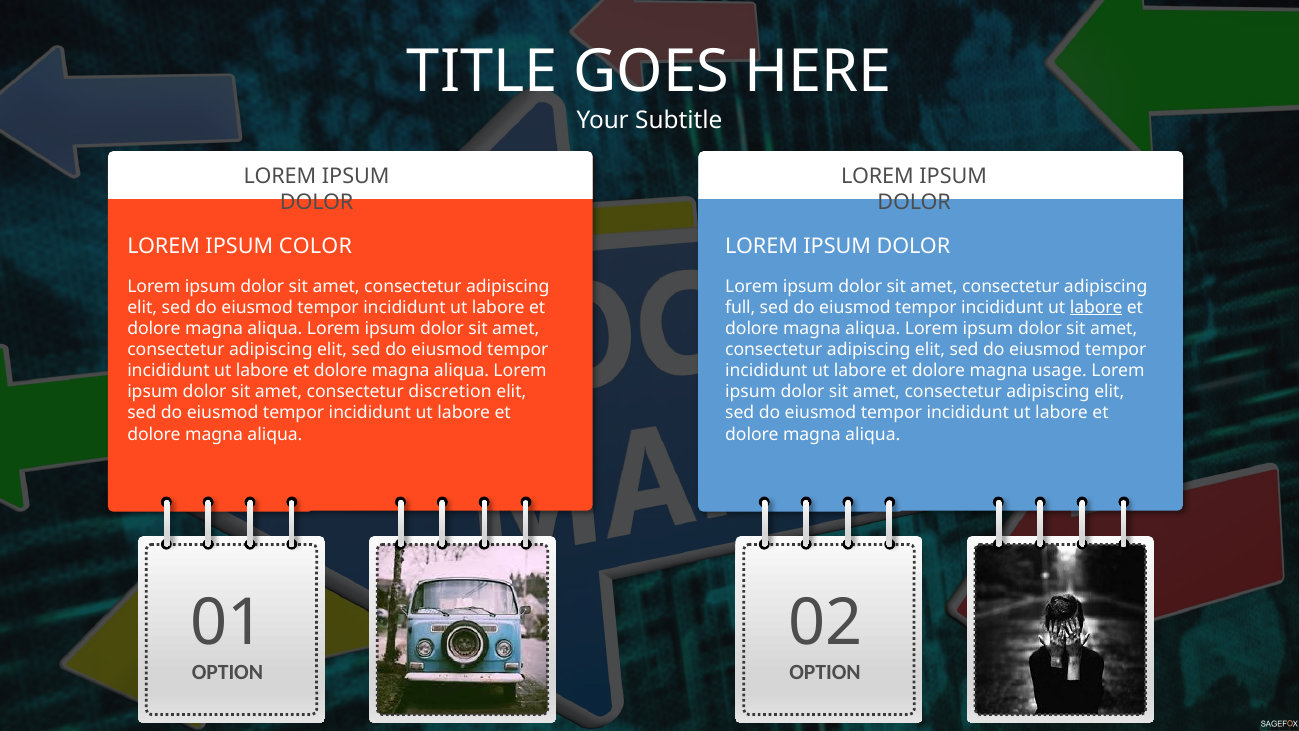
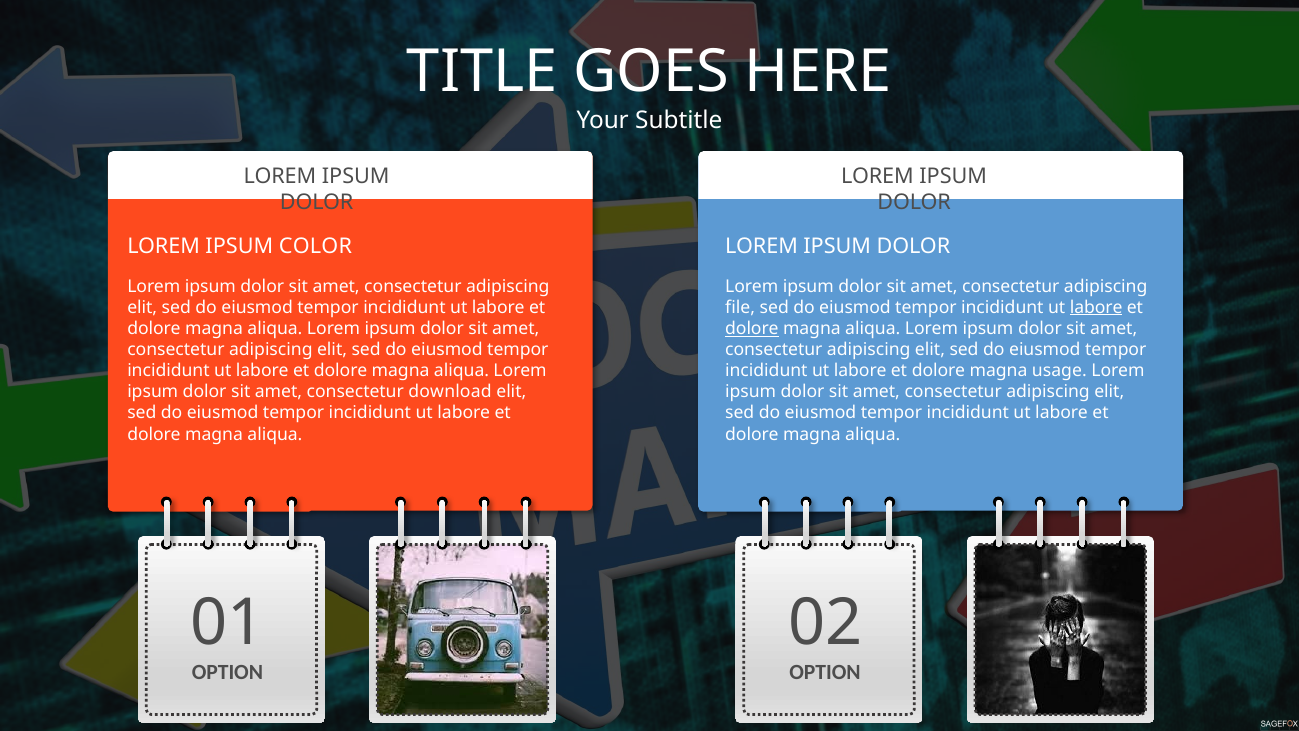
full: full -> file (740, 307)
dolore underline: none -> present (752, 328)
discretion: discretion -> download (450, 392)
